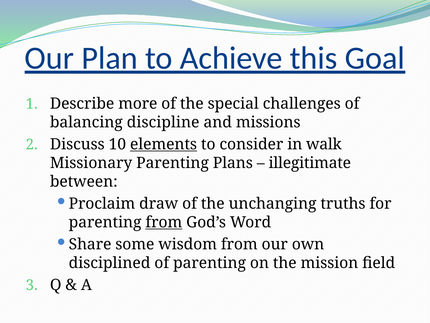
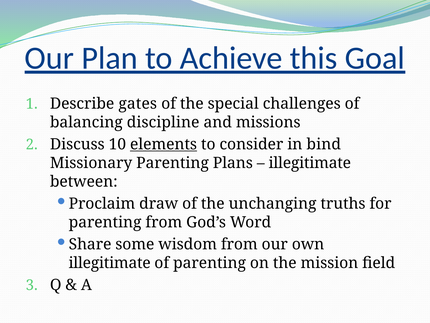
more: more -> gates (138, 104)
walk: walk -> bind (324, 144)
from underline: present -> none (164, 222)
disciplined: disciplined -> illegitimate (110, 263)
